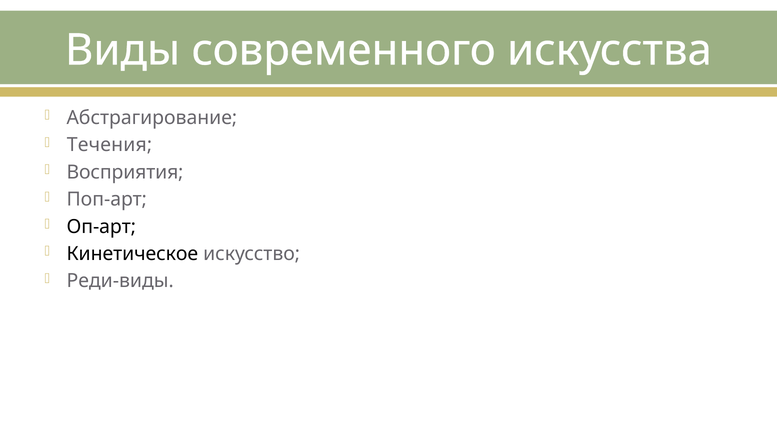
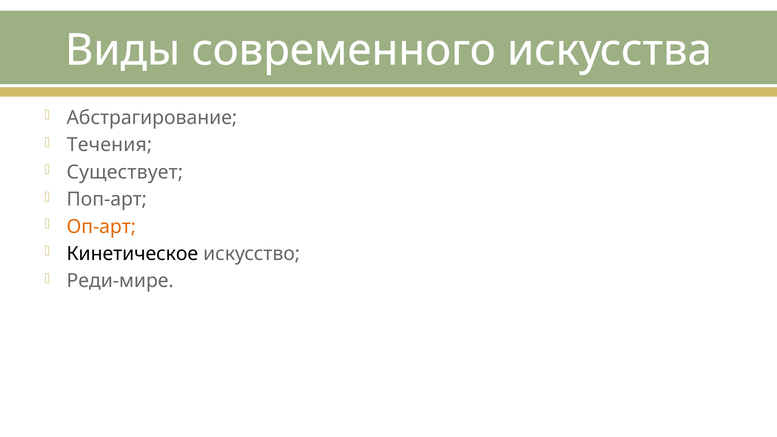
Восприятия: Восприятия -> Существует (125, 172)
Оп-арт colour: black -> orange (101, 227)
Реди-виды: Реди-виды -> Реди-мире (120, 281)
